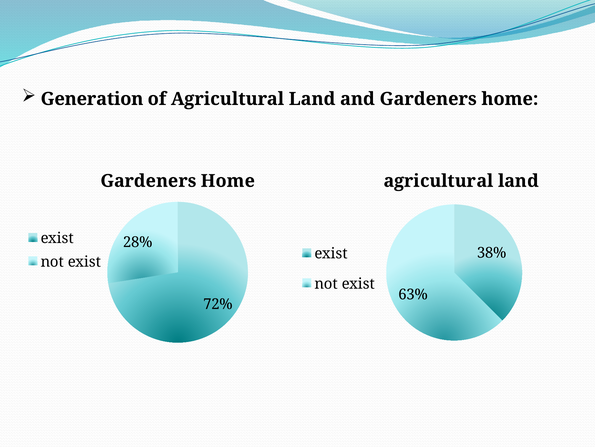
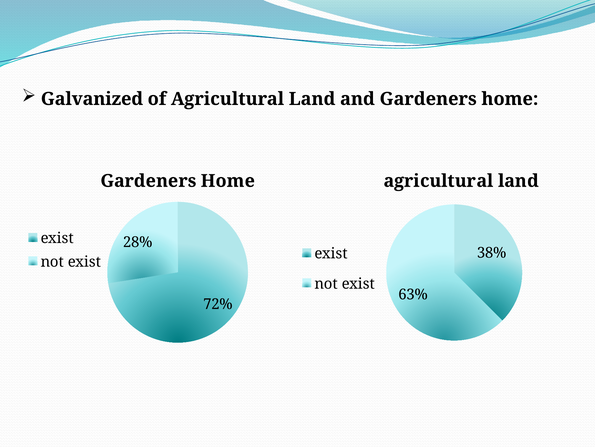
Generation: Generation -> Galvanized (92, 99)
